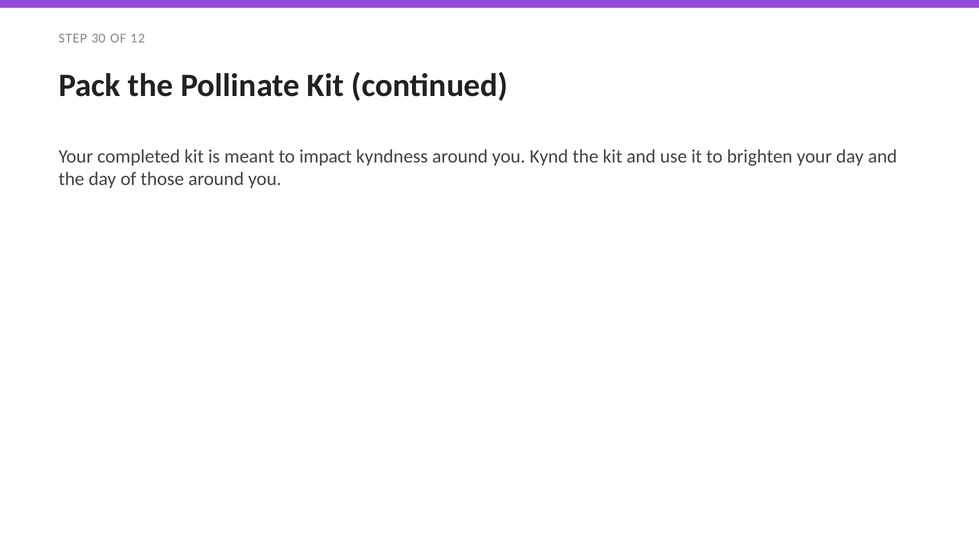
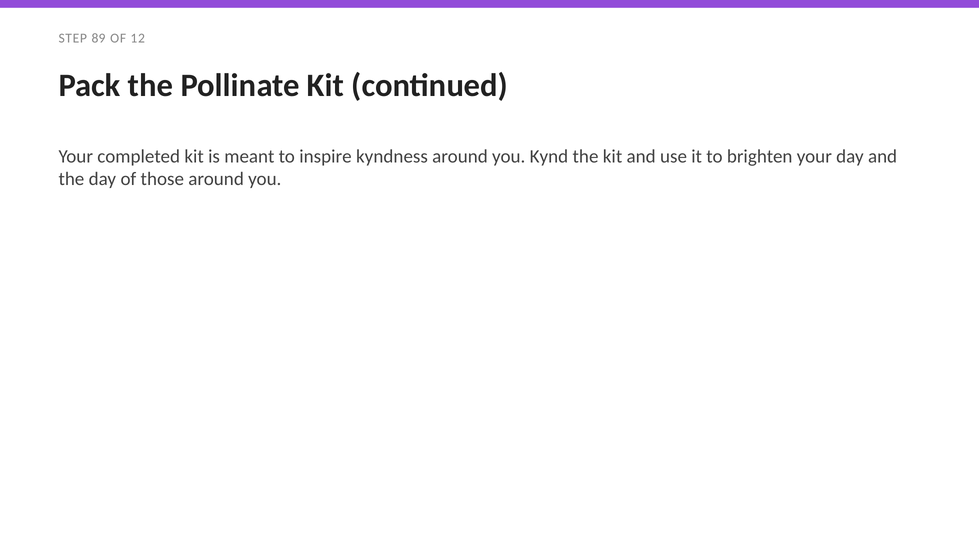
30: 30 -> 89 (99, 38)
impact: impact -> inspire (326, 156)
